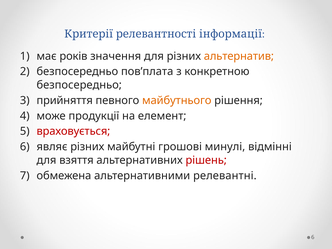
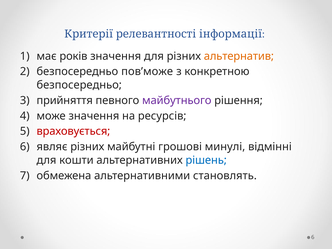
пов’плата: пов’плата -> пов’може (147, 72)
майбутнього colour: orange -> purple (177, 100)
може продукції: продукції -> значення (94, 116)
елемент: елемент -> ресурсів (162, 116)
взяття: взяття -> кошти (76, 160)
рішень colour: red -> blue (206, 160)
релевантні: релевантні -> становлять (225, 176)
